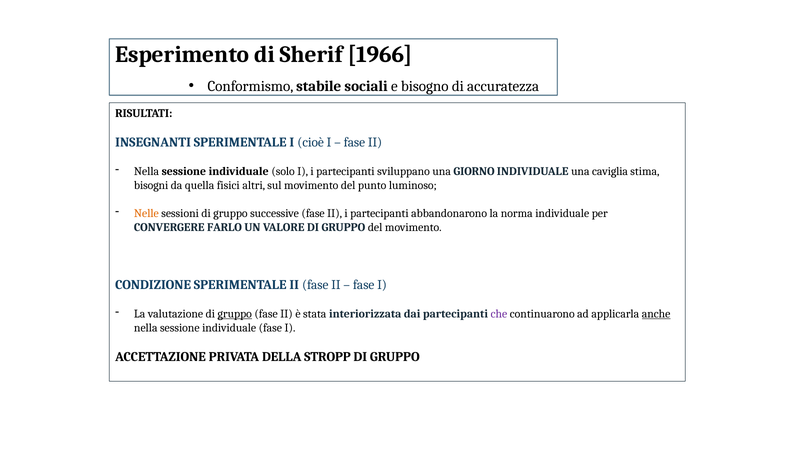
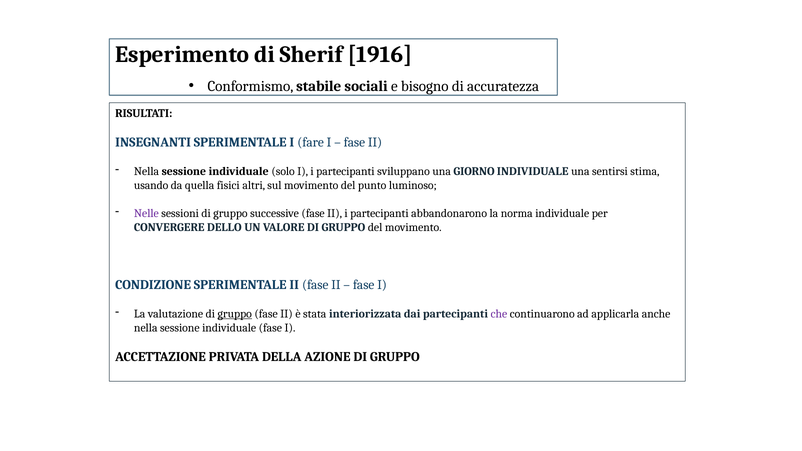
1966: 1966 -> 1916 (380, 55)
cioè: cioè -> fare (311, 142)
caviglia: caviglia -> sentirsi (610, 171)
bisogni: bisogni -> usando (151, 185)
Nelle colour: orange -> purple (146, 213)
FARLO: FARLO -> DELLO (224, 228)
anche underline: present -> none (656, 314)
STROPP: STROPP -> AZIONE (327, 357)
